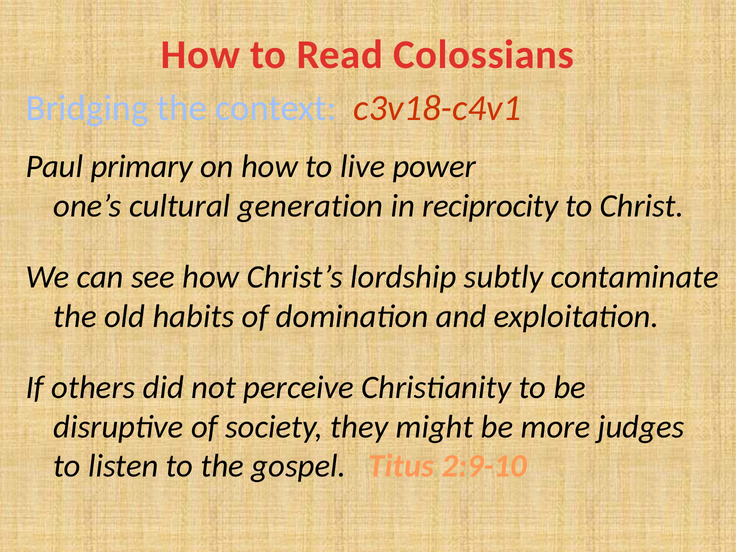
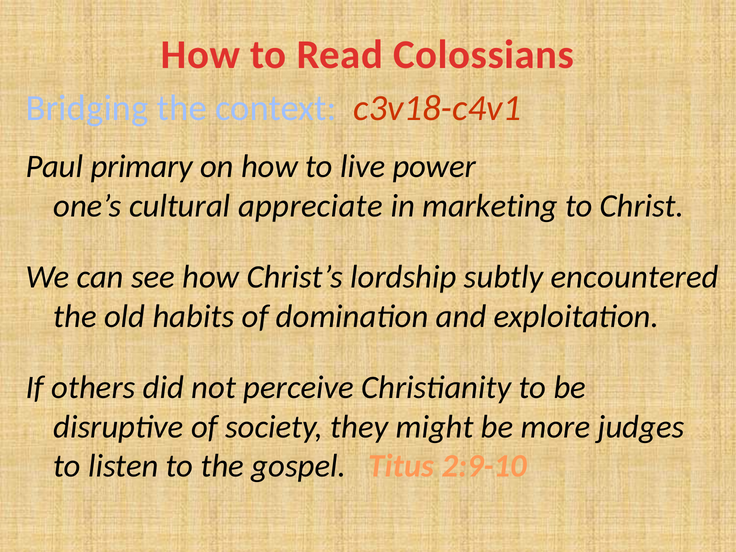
generation: generation -> appreciate (310, 206)
reciprocity: reciprocity -> marketing (490, 206)
contaminate: contaminate -> encountered (635, 277)
